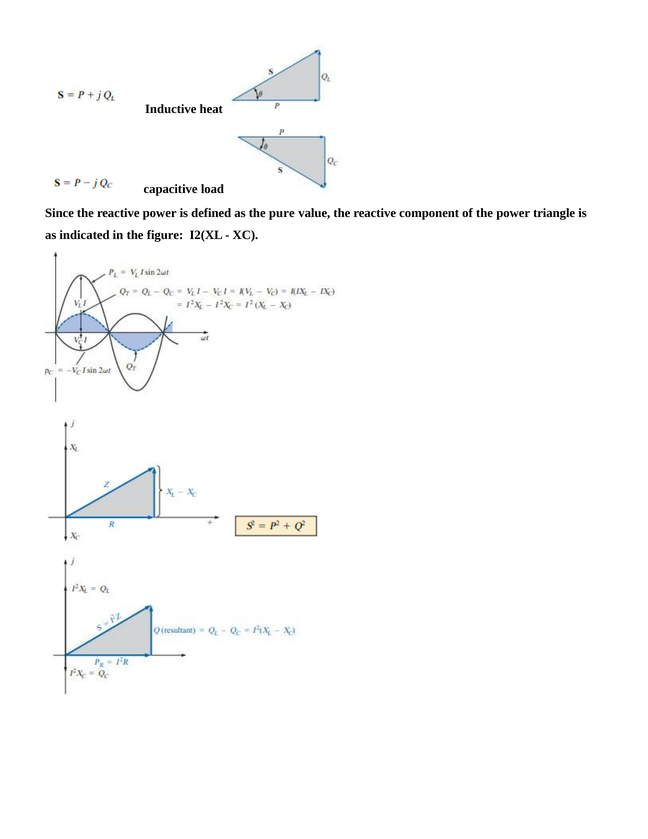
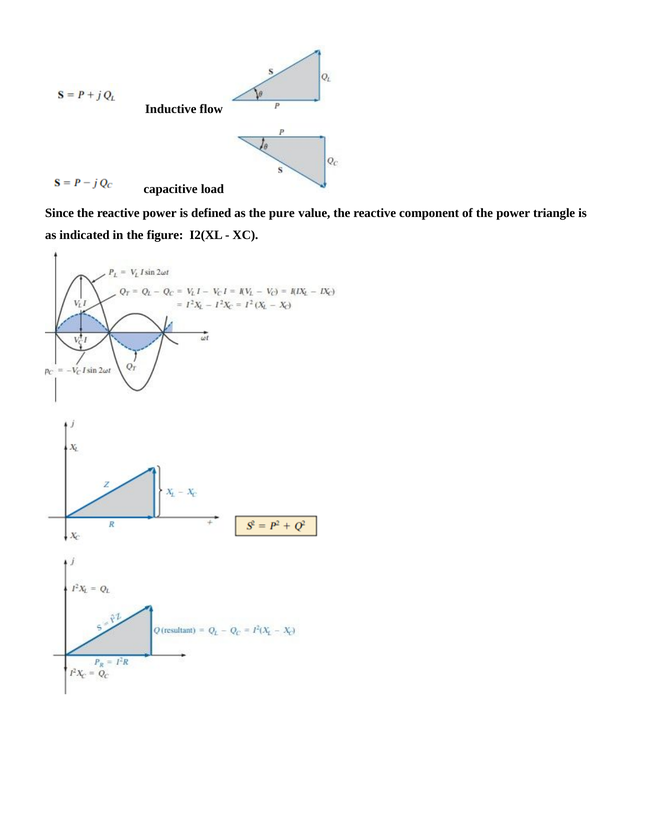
heat: heat -> flow (211, 109)
